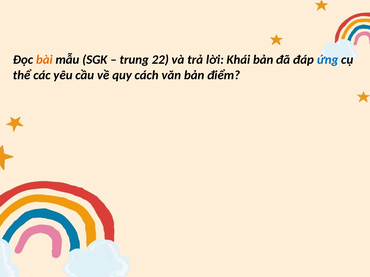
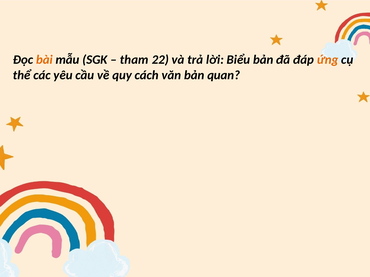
trung: trung -> tham (134, 60)
Khái: Khái -> Biểu (238, 60)
ứng colour: blue -> orange (328, 60)
điểm: điểm -> quan (224, 75)
